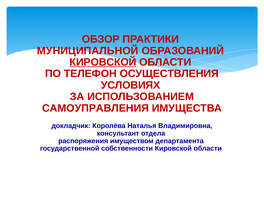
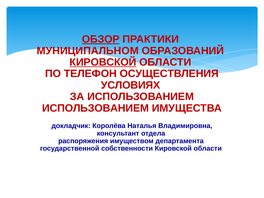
ОБЗОР underline: none -> present (101, 39)
МУНИЦИПАЛЬНОЙ: МУНИЦИПАЛЬНОЙ -> МУНИЦИПАЛЬНОМ (88, 51)
САМОУПРАВЛЕНИЯ: САМОУПРАВЛЕНИЯ -> ИСПОЛЬЗОВАНИЕМ (96, 108)
